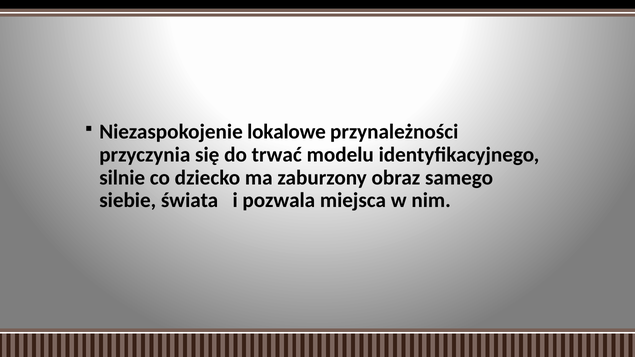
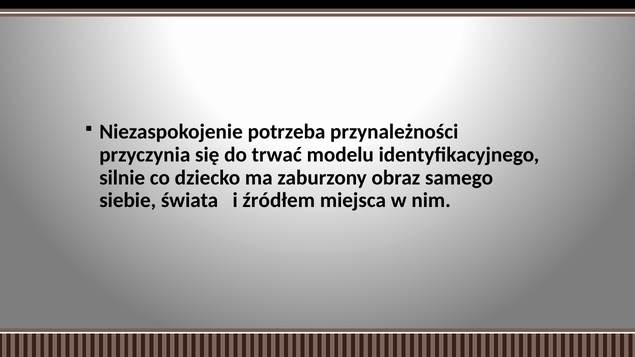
lokalowe: lokalowe -> potrzeba (286, 132)
pozwala: pozwala -> źródłem (279, 201)
